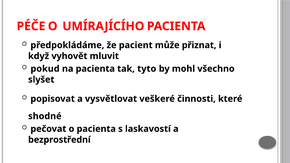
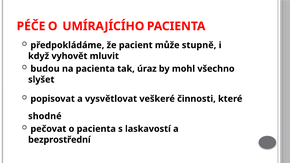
přiznat: přiznat -> stupně (199, 45)
pokud: pokud -> budou (45, 69)
tyto: tyto -> úraz (147, 69)
